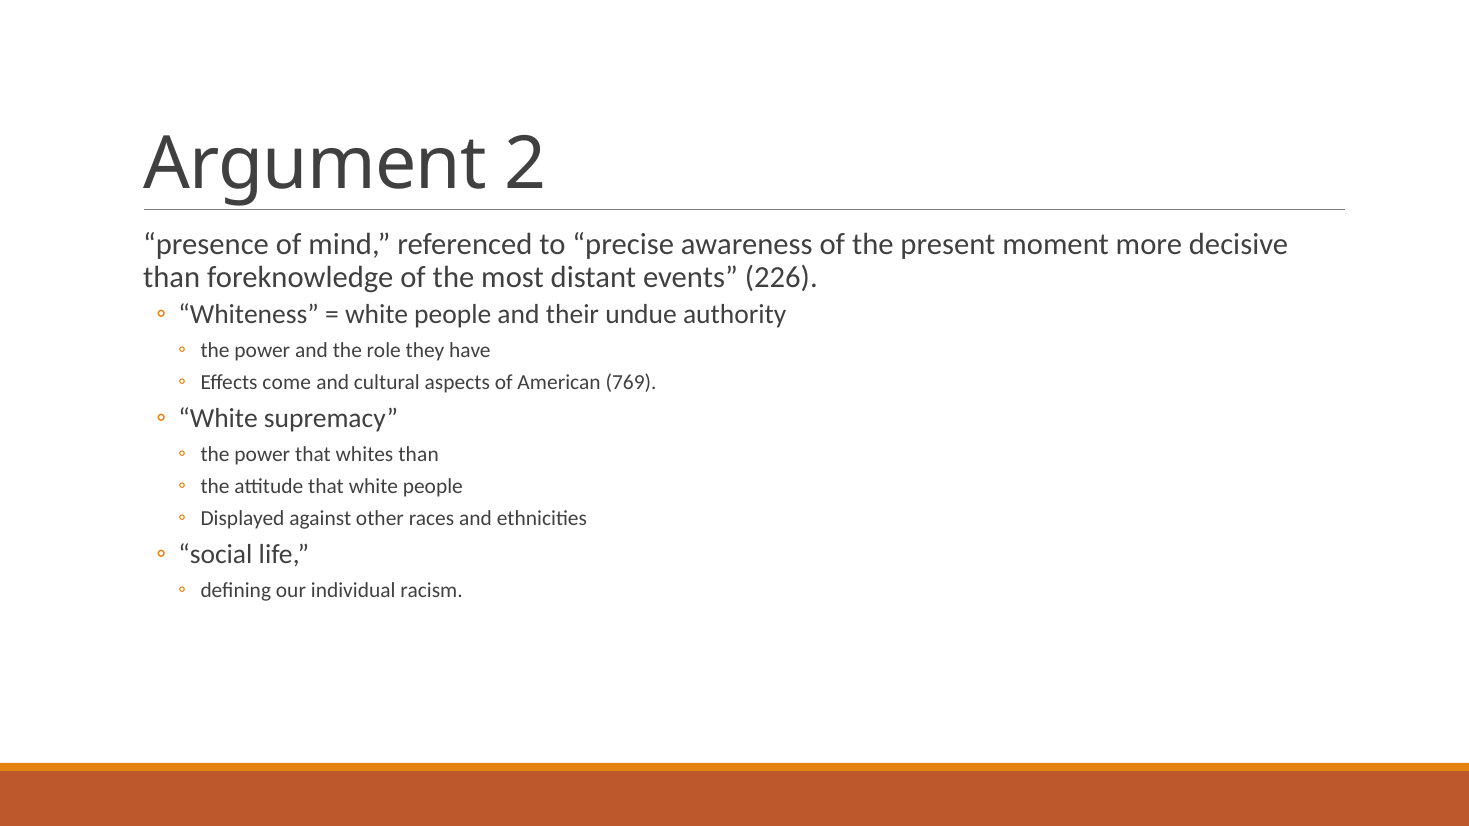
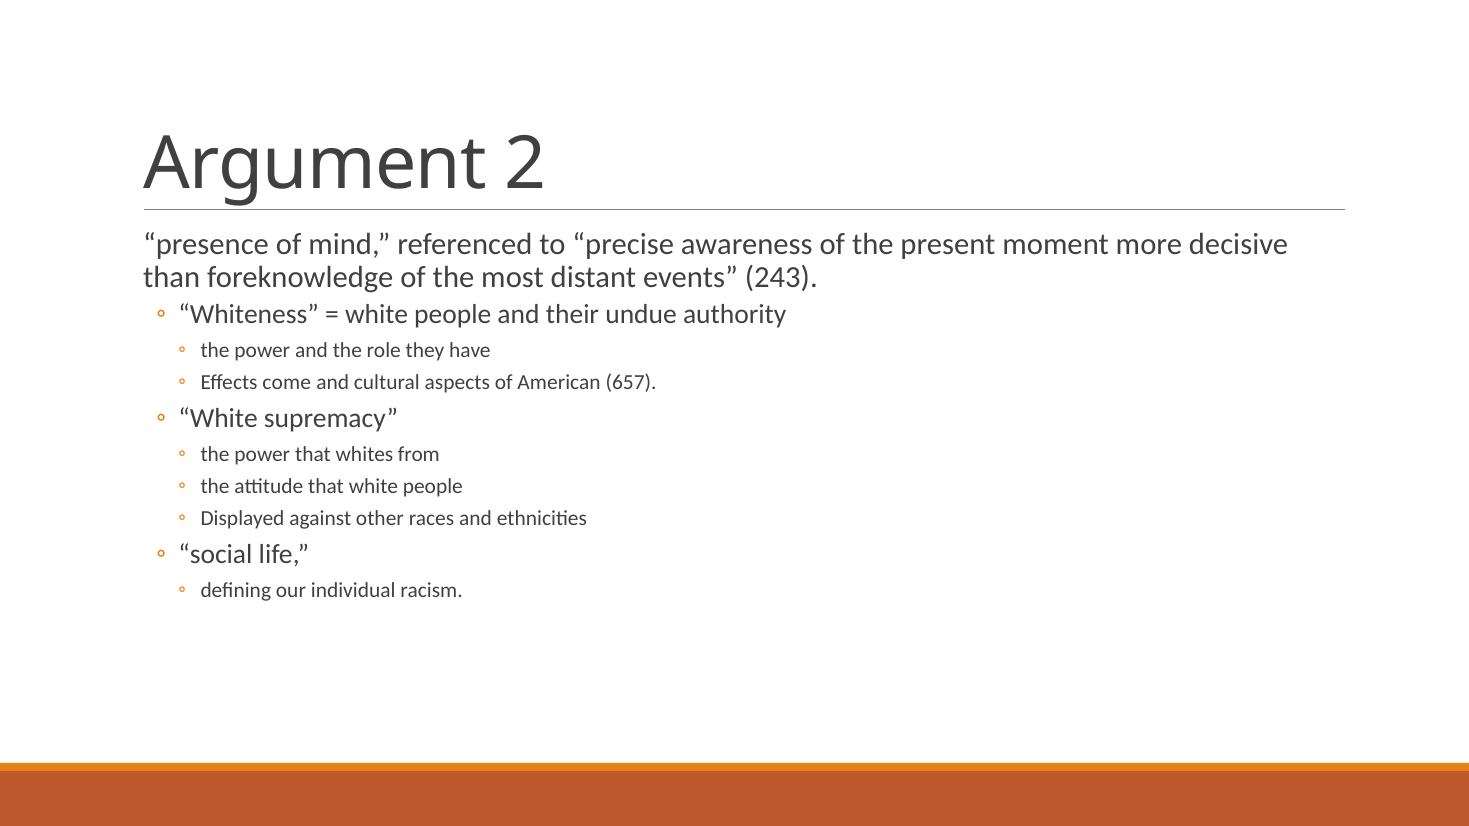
226: 226 -> 243 (781, 277)
769: 769 -> 657 (631, 383)
whites than: than -> from (419, 454)
